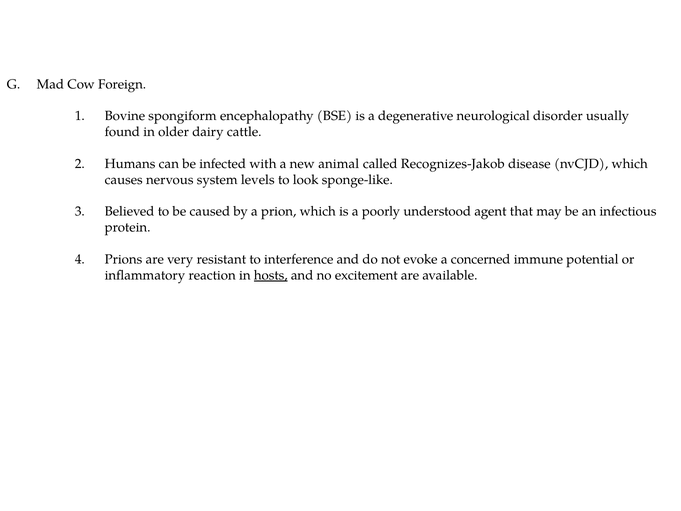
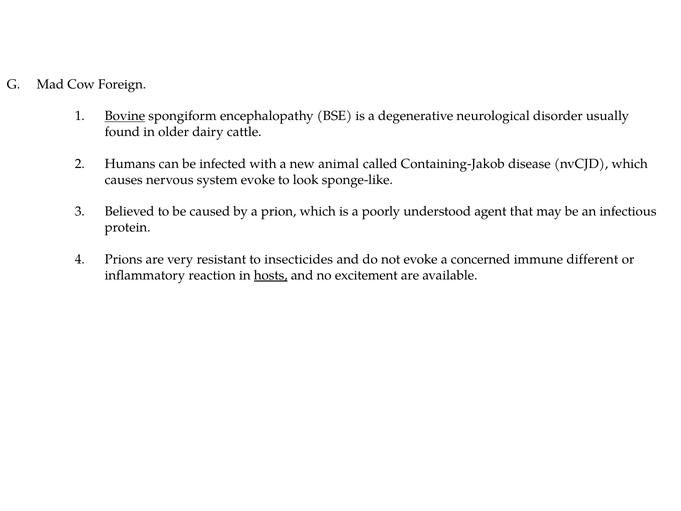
Bovine underline: none -> present (125, 116)
Recognizes-Jakob: Recognizes-Jakob -> Containing-Jakob (453, 164)
system levels: levels -> evoke (258, 180)
interference: interference -> insecticides (299, 259)
potential: potential -> different (592, 259)
